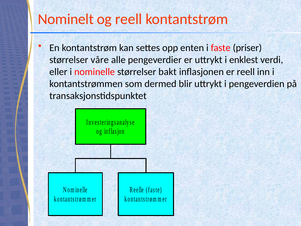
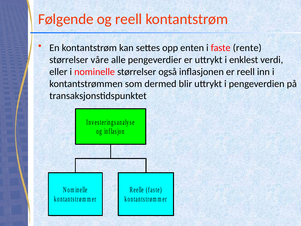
Nominelt: Nominelt -> Følgende (66, 19)
priser: priser -> rente (247, 48)
bakt: bakt -> også (168, 72)
